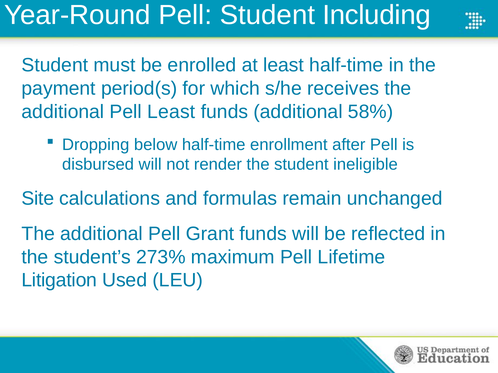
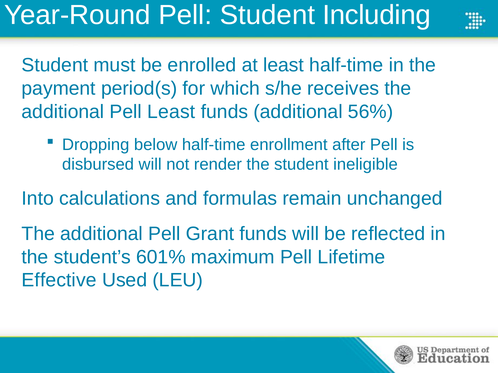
58%: 58% -> 56% (371, 112)
Site: Site -> Into (38, 199)
273%: 273% -> 601% (161, 257)
Litigation: Litigation -> Effective (59, 281)
